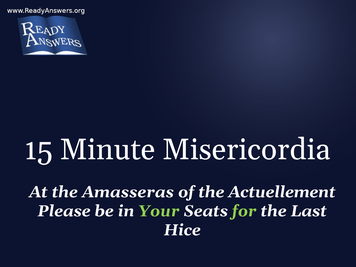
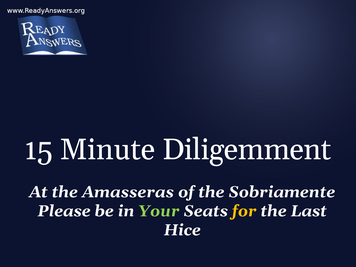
Misericordia: Misericordia -> Diligemment (247, 150)
Actuellement: Actuellement -> Sobriamente (282, 192)
for colour: light green -> yellow (244, 211)
